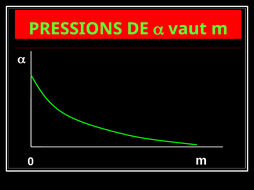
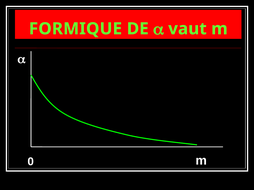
PRESSIONS: PRESSIONS -> FORMIQUE (75, 29)
